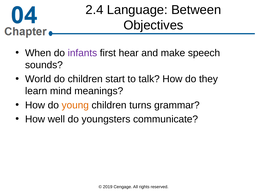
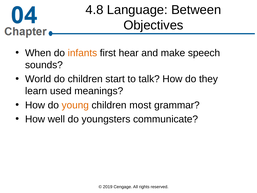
2.4: 2.4 -> 4.8 (95, 10)
infants colour: purple -> orange (82, 53)
mind: mind -> used (61, 91)
turns: turns -> most (140, 105)
